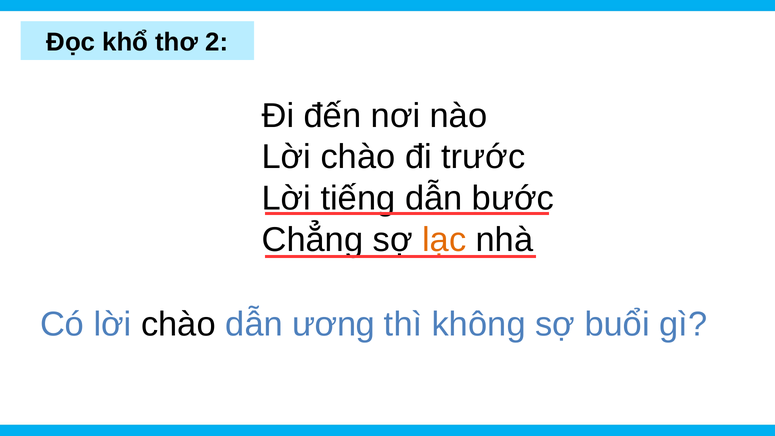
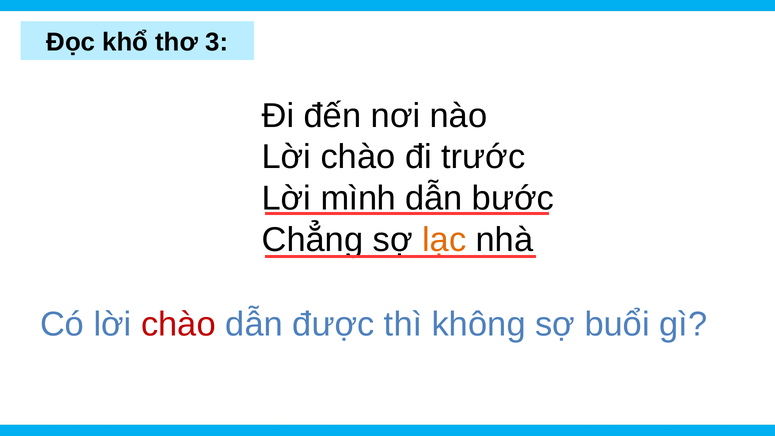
2: 2 -> 3 (217, 42)
tiếng: tiếng -> mình (358, 198)
chào colour: black -> red (178, 325)
ương: ương -> được (333, 325)
